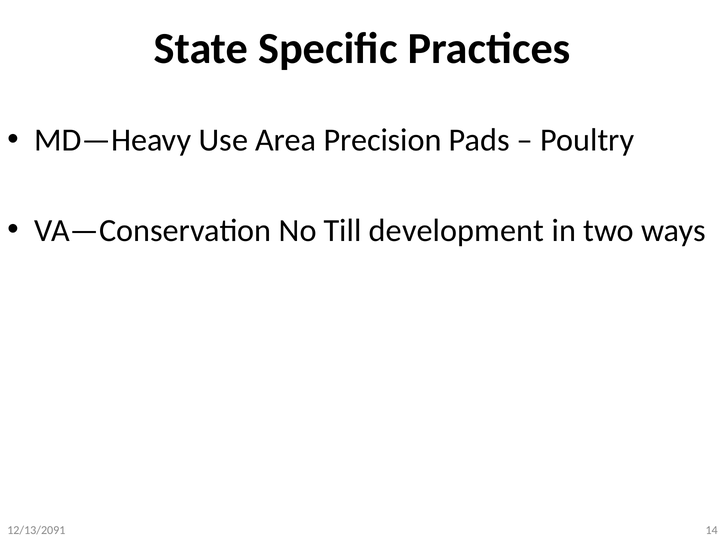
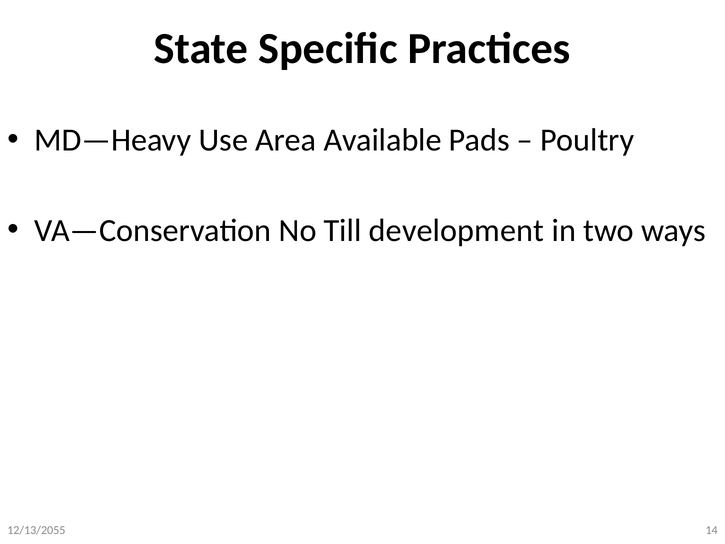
Precision: Precision -> Available (383, 140)
12/13/2091: 12/13/2091 -> 12/13/2055 (36, 530)
